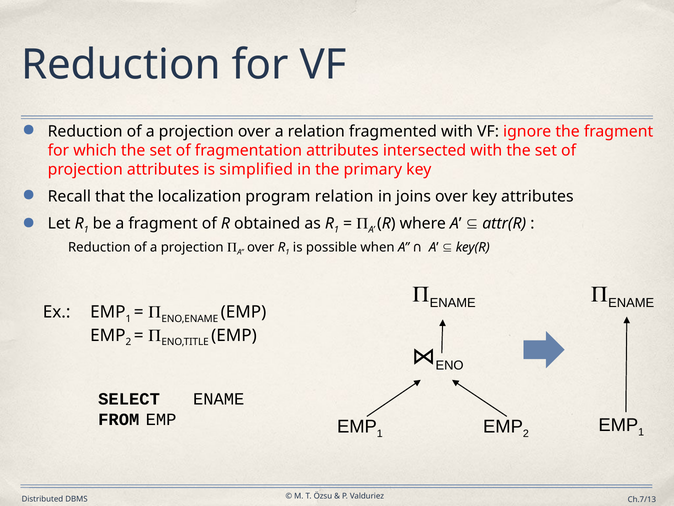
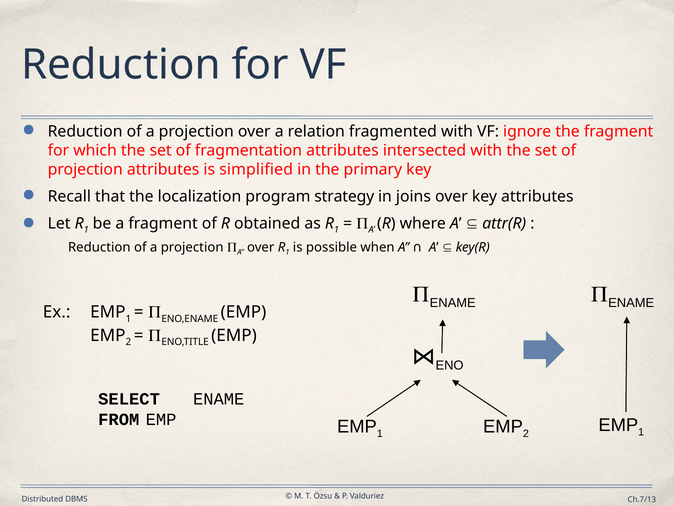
program relation: relation -> strategy (344, 196)
